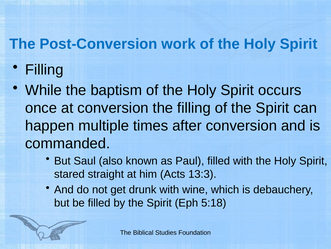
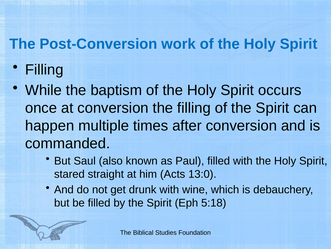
13:3: 13:3 -> 13:0 (202, 174)
